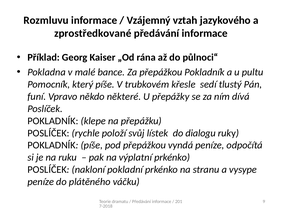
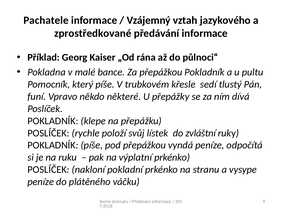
Rozmluvu: Rozmluvu -> Pachatele (46, 20)
dialogu: dialogu -> zvláštní (201, 133)
